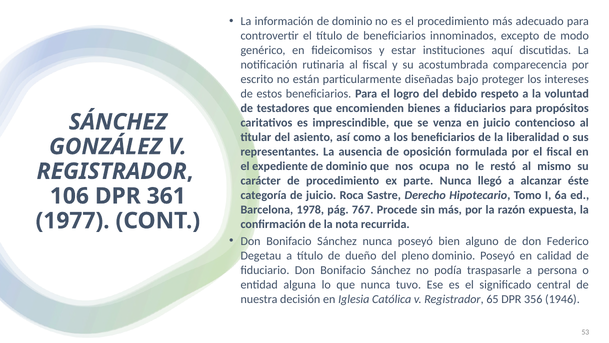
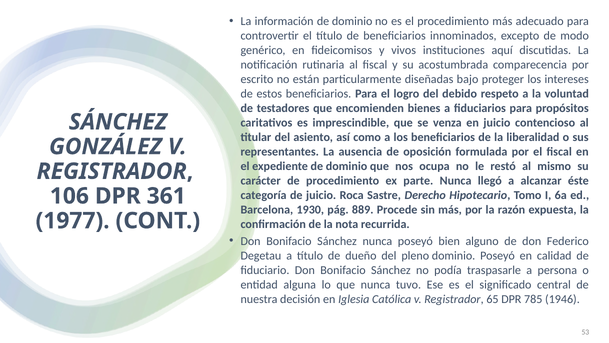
estar: estar -> vivos (404, 50)
1978: 1978 -> 1930 (310, 209)
767: 767 -> 889 (363, 209)
356: 356 -> 785 (533, 299)
